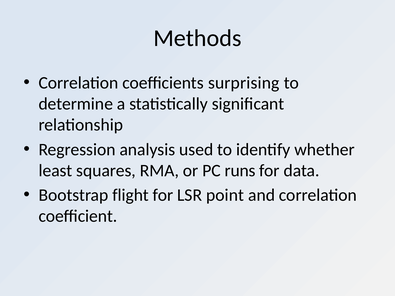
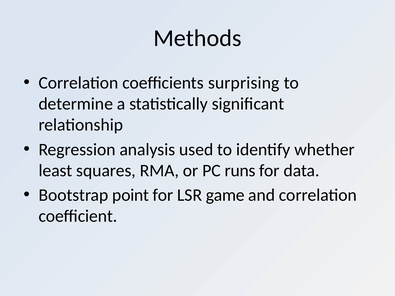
flight: flight -> point (131, 195)
point: point -> game (225, 195)
